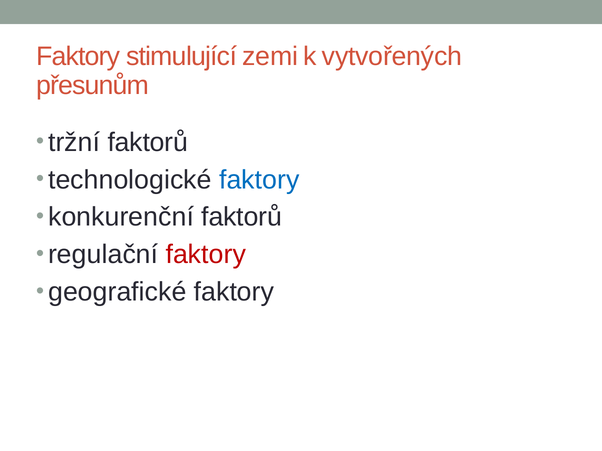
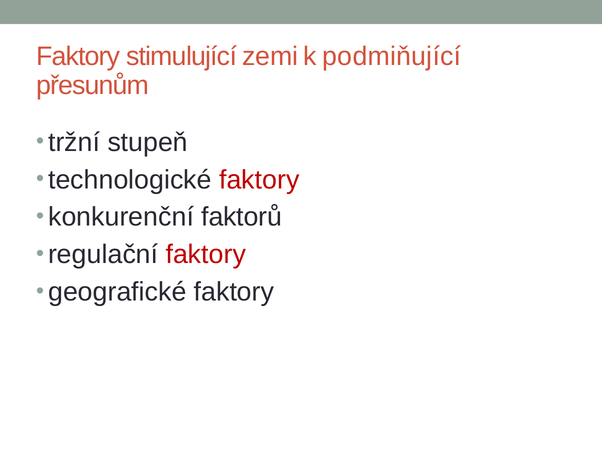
vytvořených: vytvořených -> podmiňující (392, 57)
tržní faktorů: faktorů -> stupeň (148, 142)
faktory colour: blue -> red (259, 180)
